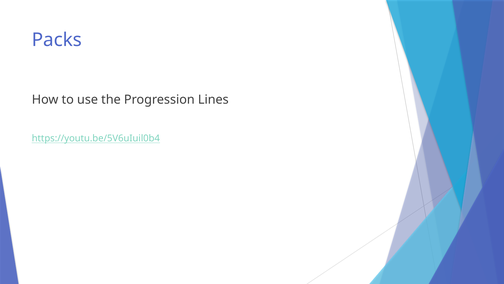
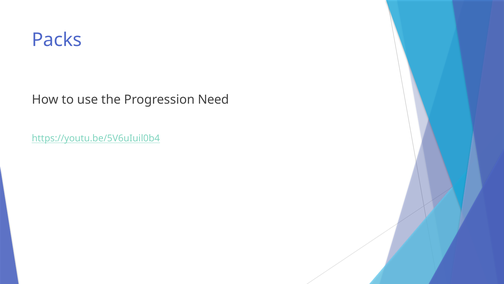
Lines: Lines -> Need (213, 100)
